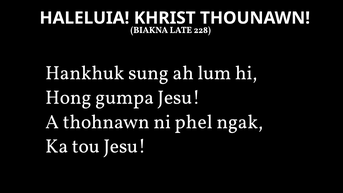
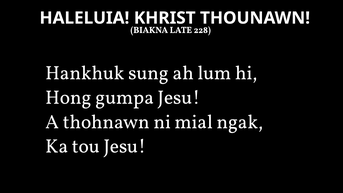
phel: phel -> mial (194, 122)
